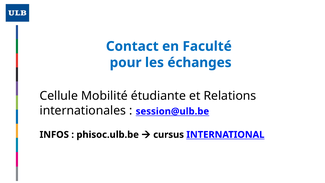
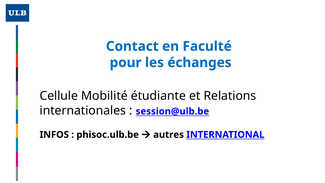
cursus: cursus -> autres (169, 135)
